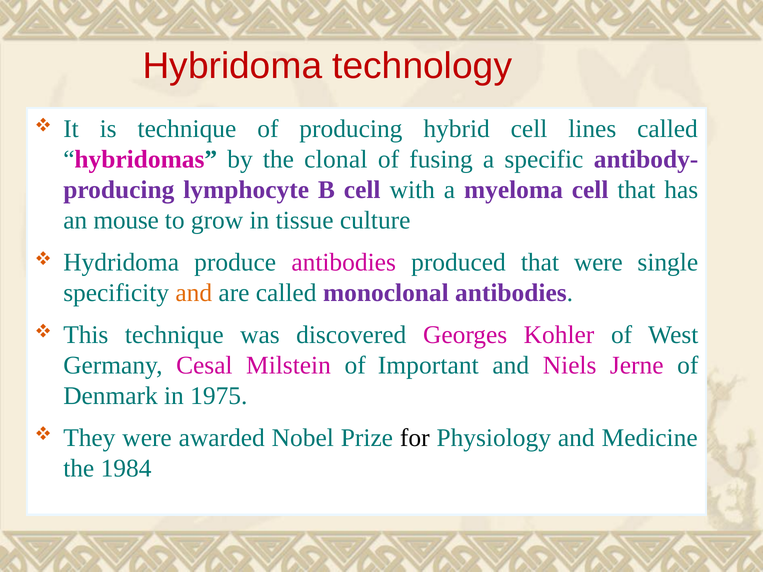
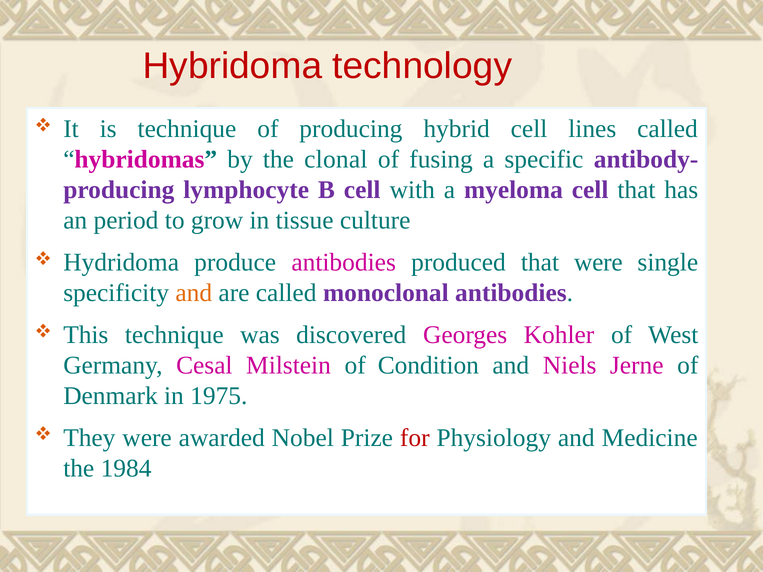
mouse: mouse -> period (126, 221)
Important: Important -> Condition (428, 365)
for colour: black -> red (415, 438)
